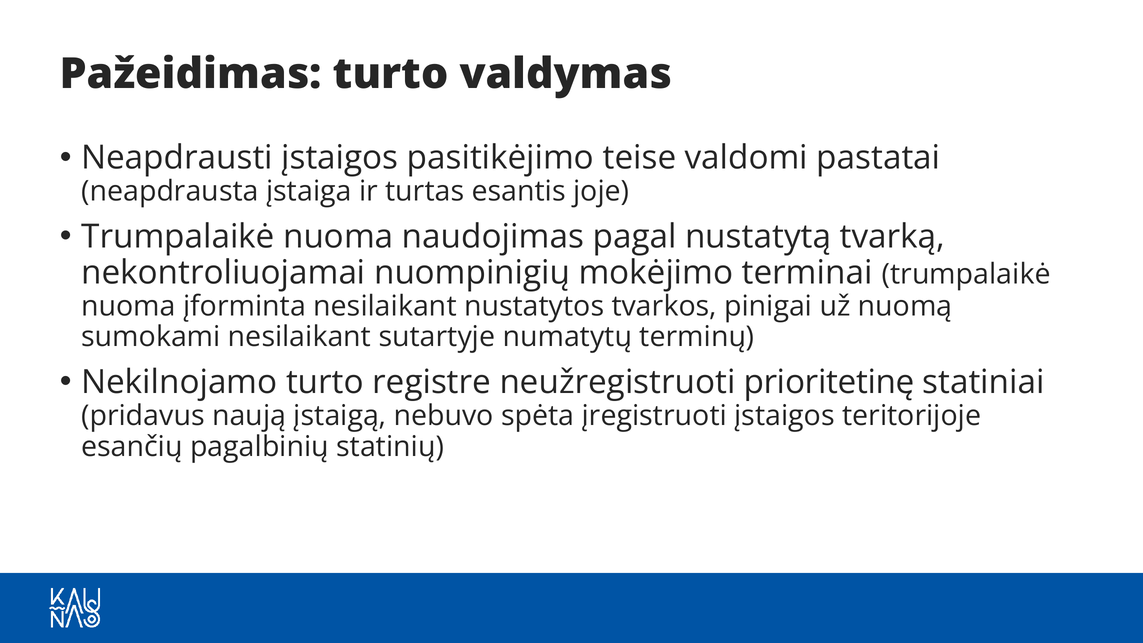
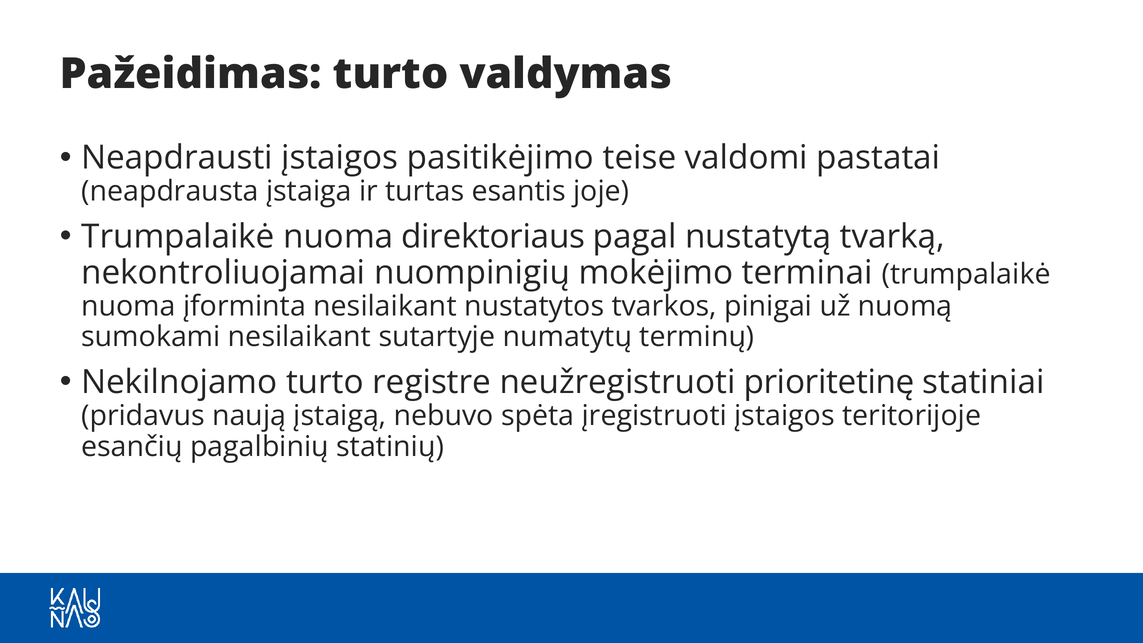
naudojimas: naudojimas -> direktoriaus (493, 237)
